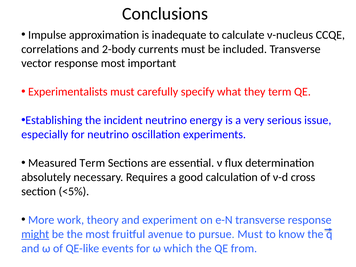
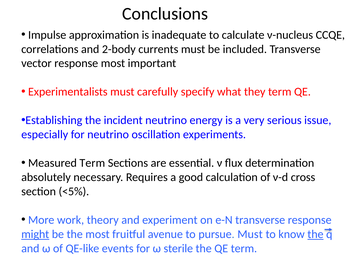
the underline: none -> present (315, 234)
which: which -> sterile (178, 248)
QE from: from -> term (244, 248)
